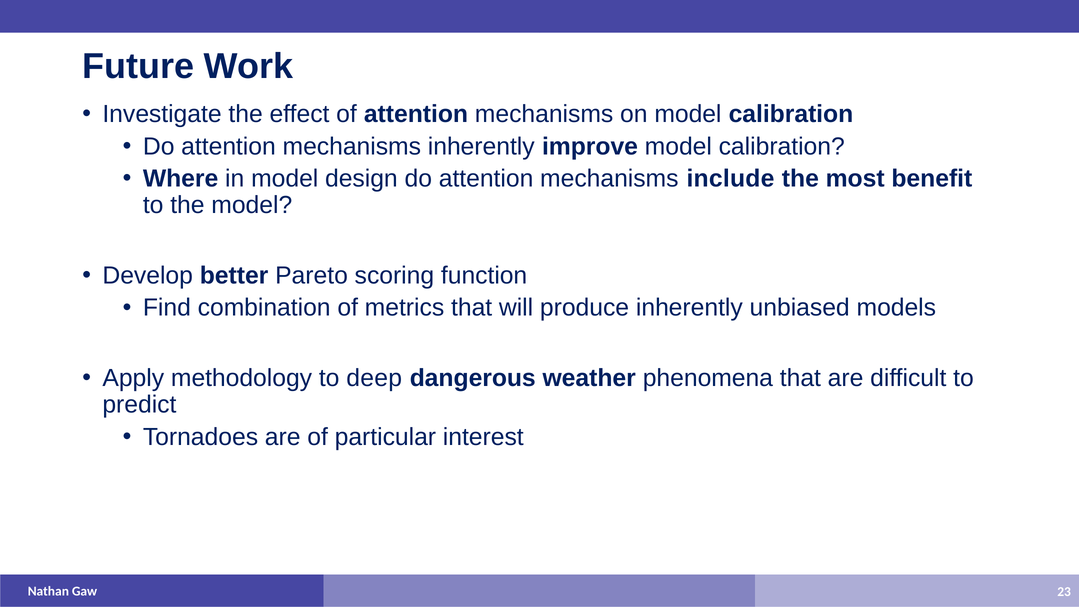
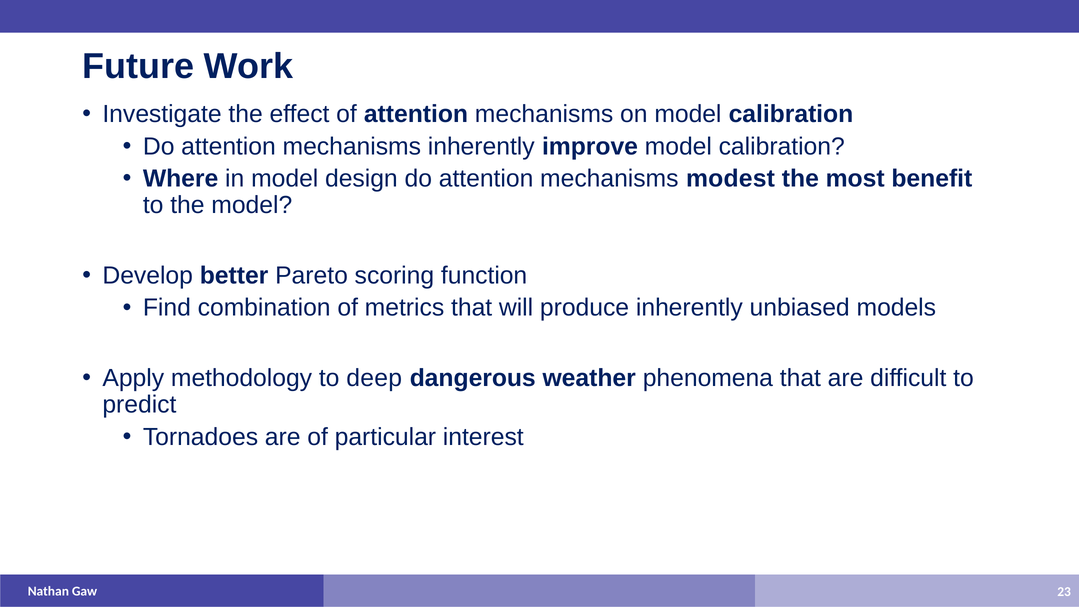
include: include -> modest (731, 179)
